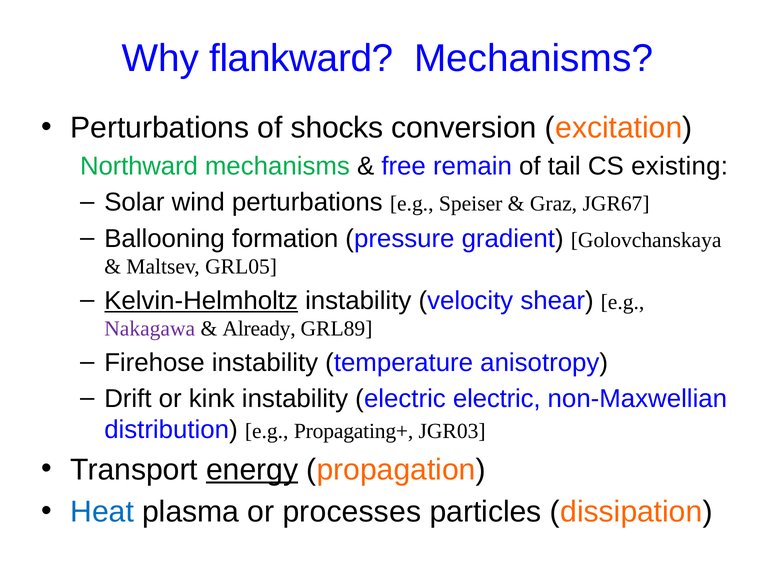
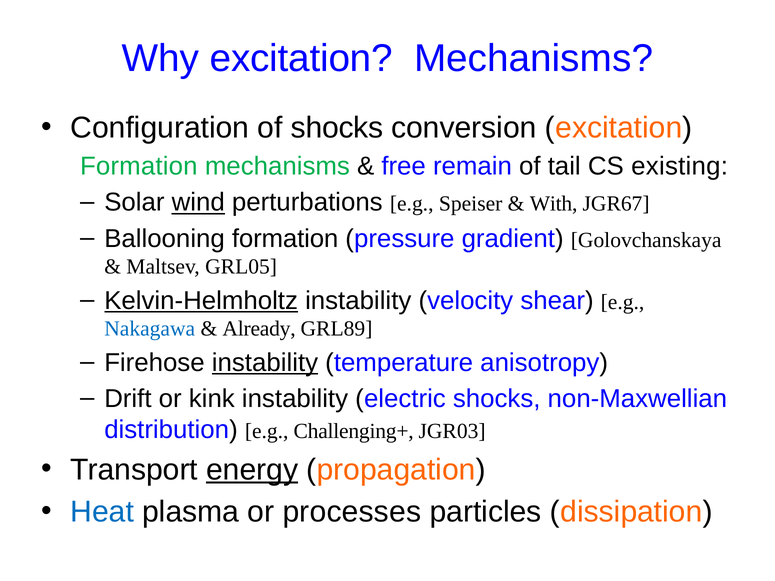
Why flankward: flankward -> excitation (301, 58)
Perturbations: Perturbations -> Configuration (160, 128)
Northward: Northward -> Formation (139, 166)
wind underline: none -> present (198, 203)
Graz: Graz -> With (554, 204)
Nakagawa colour: purple -> blue (150, 329)
instability underline: none -> present (265, 363)
electric electric: electric -> shocks (497, 399)
Propagating+: Propagating+ -> Challenging+ (354, 431)
